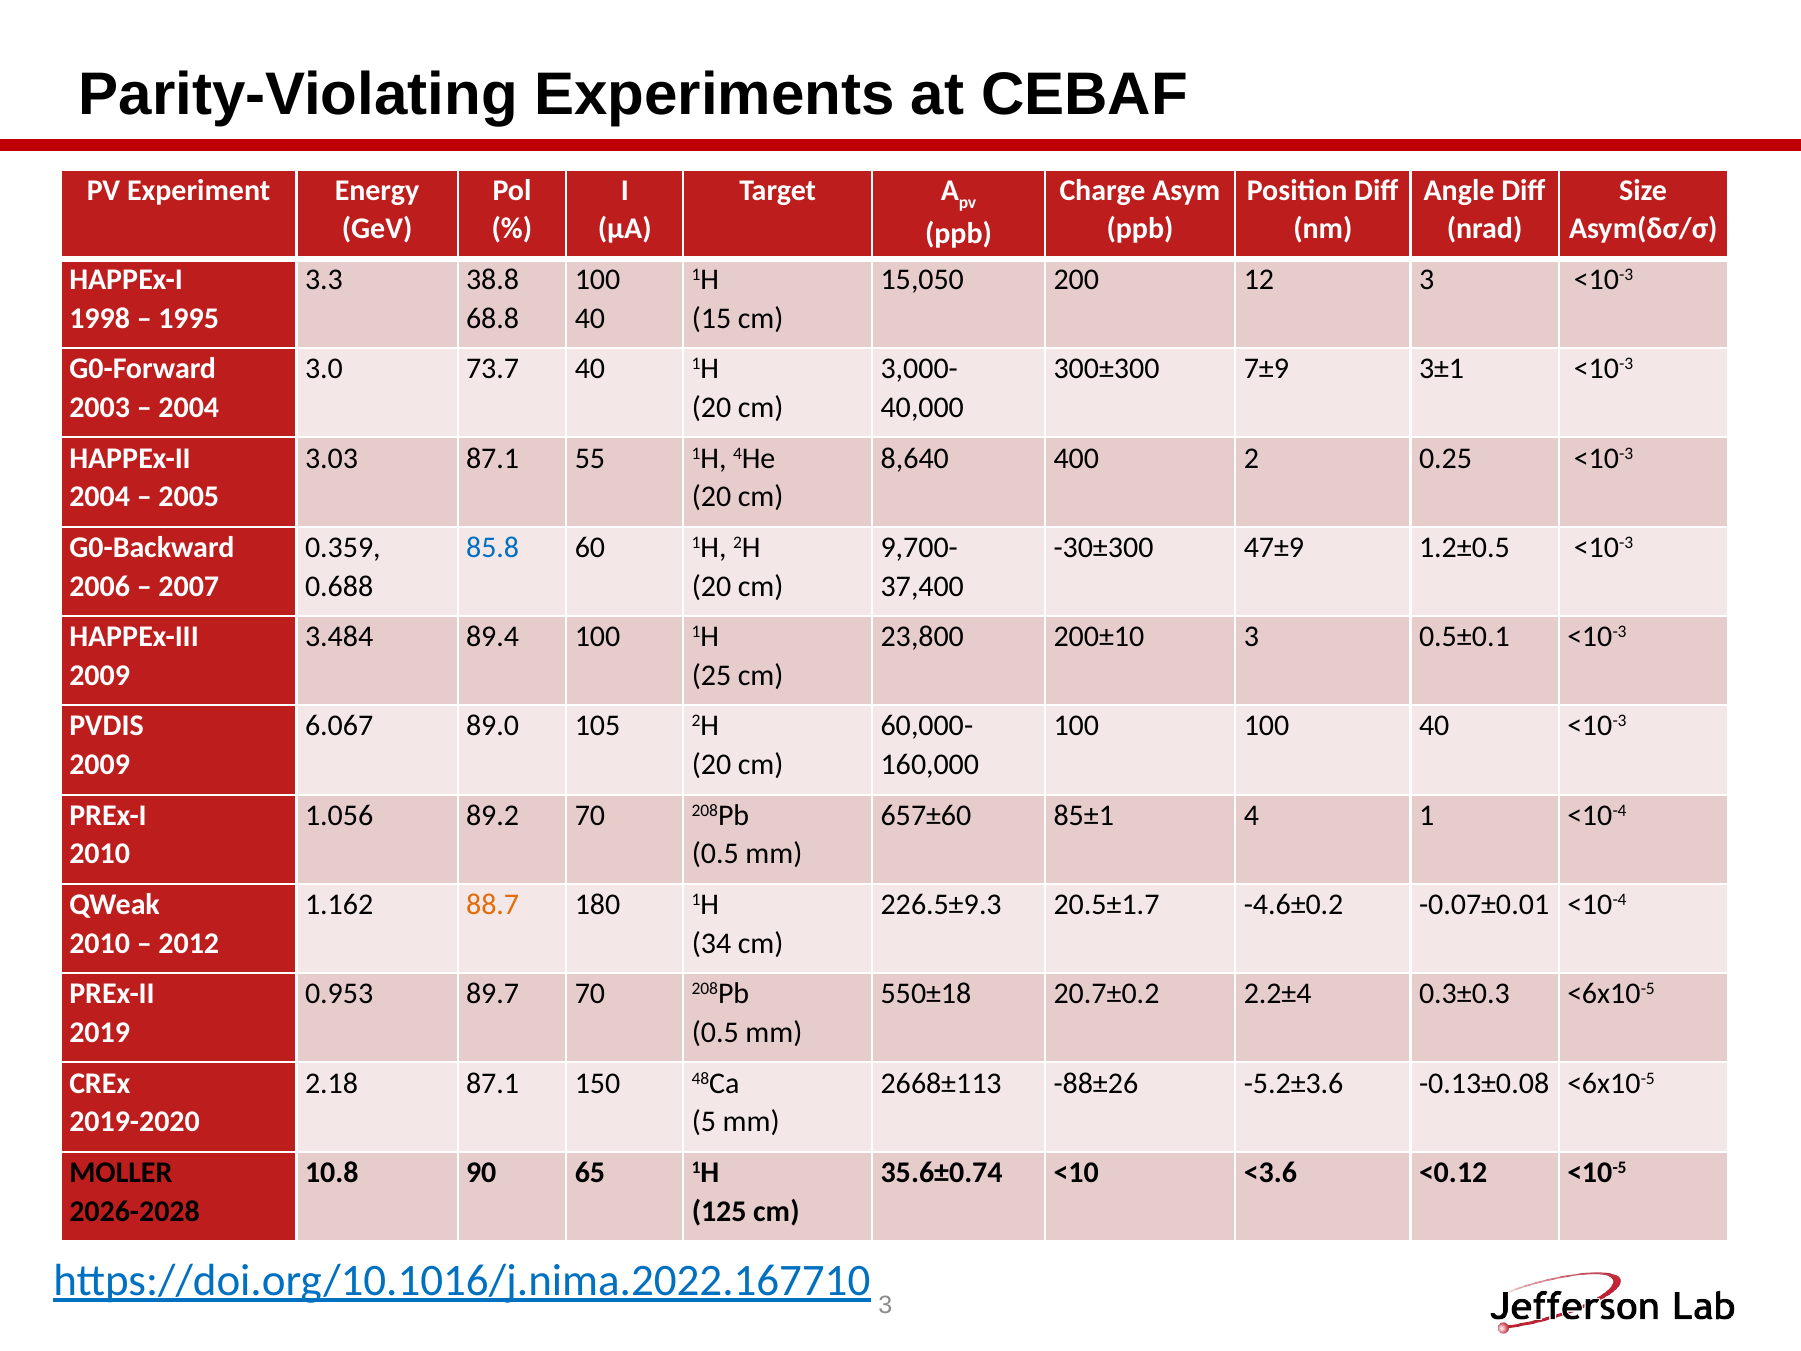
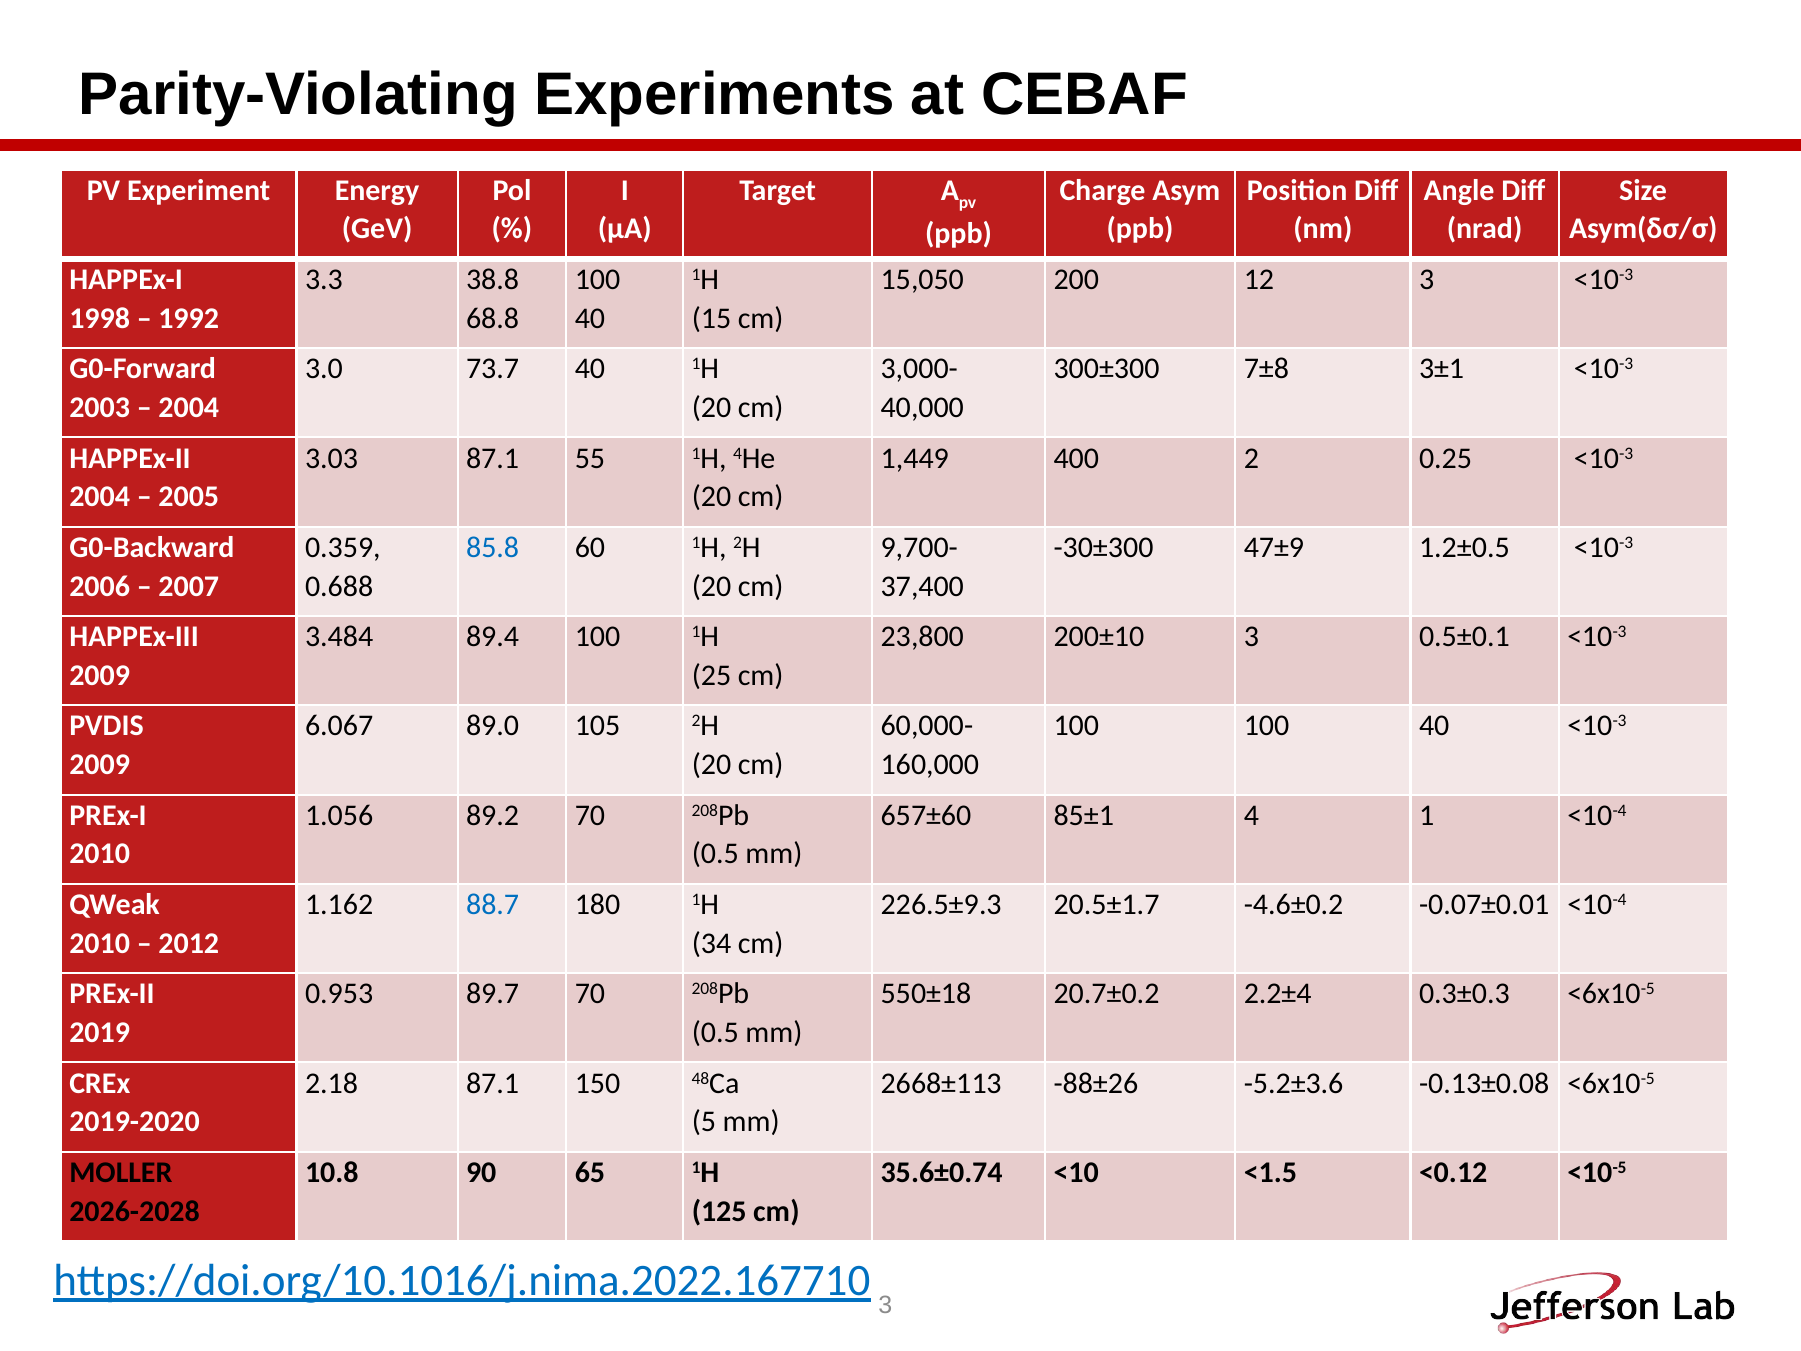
1995: 1995 -> 1992 (189, 318)
7±9: 7±9 -> 7±8 (1266, 369)
8,640: 8,640 -> 1,449 (915, 458)
88.7 colour: orange -> blue (493, 904)
<3.6: <3.6 -> <1.5 (1270, 1172)
